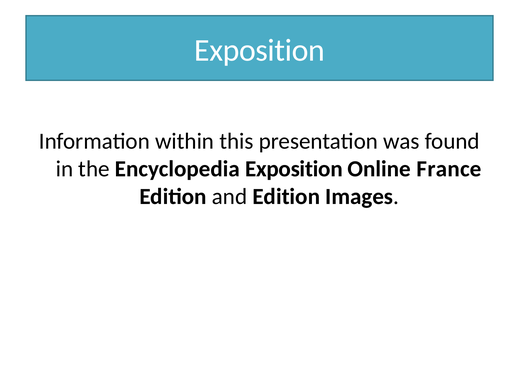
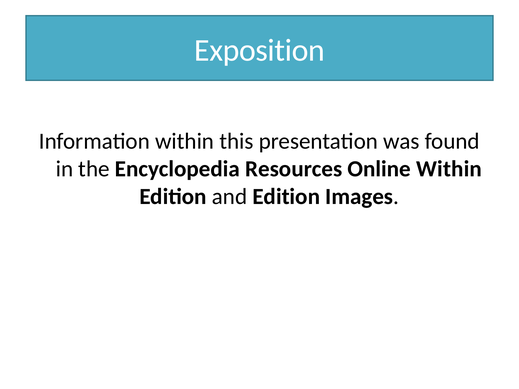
Encyclopedia Exposition: Exposition -> Resources (294, 169)
Online France: France -> Within (449, 169)
